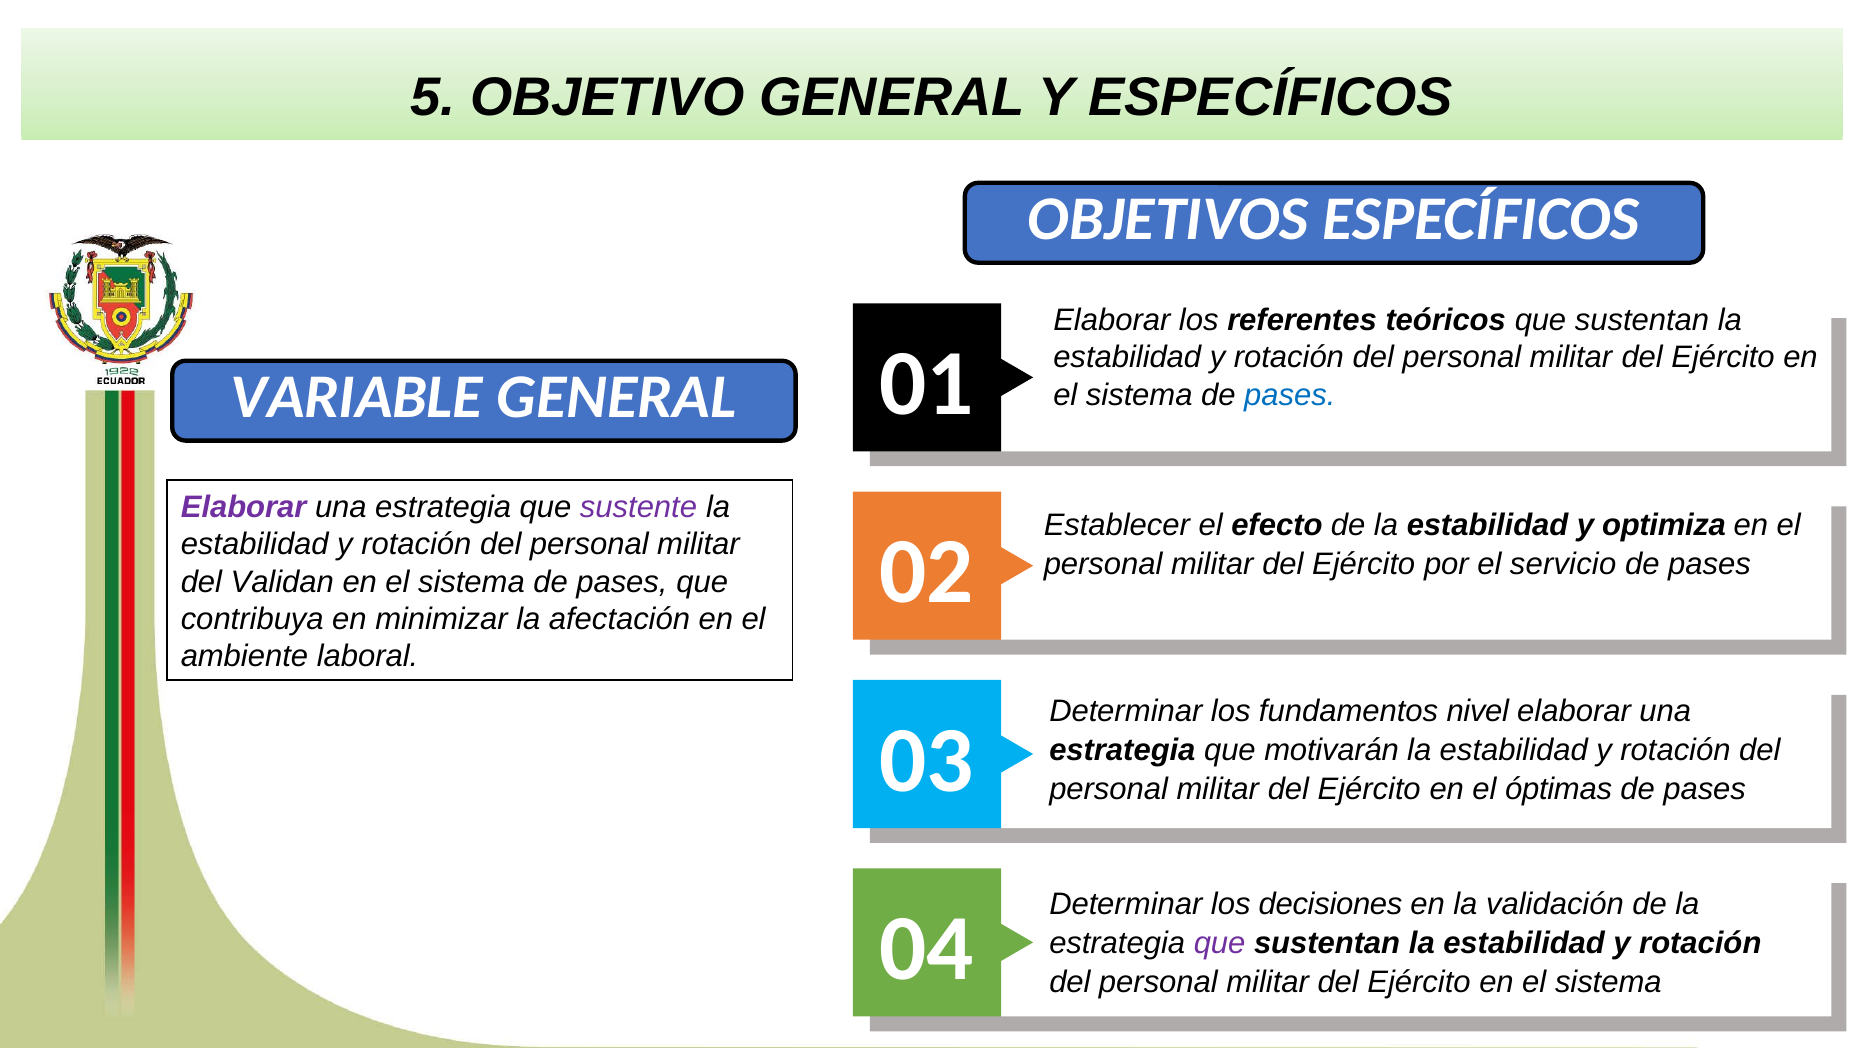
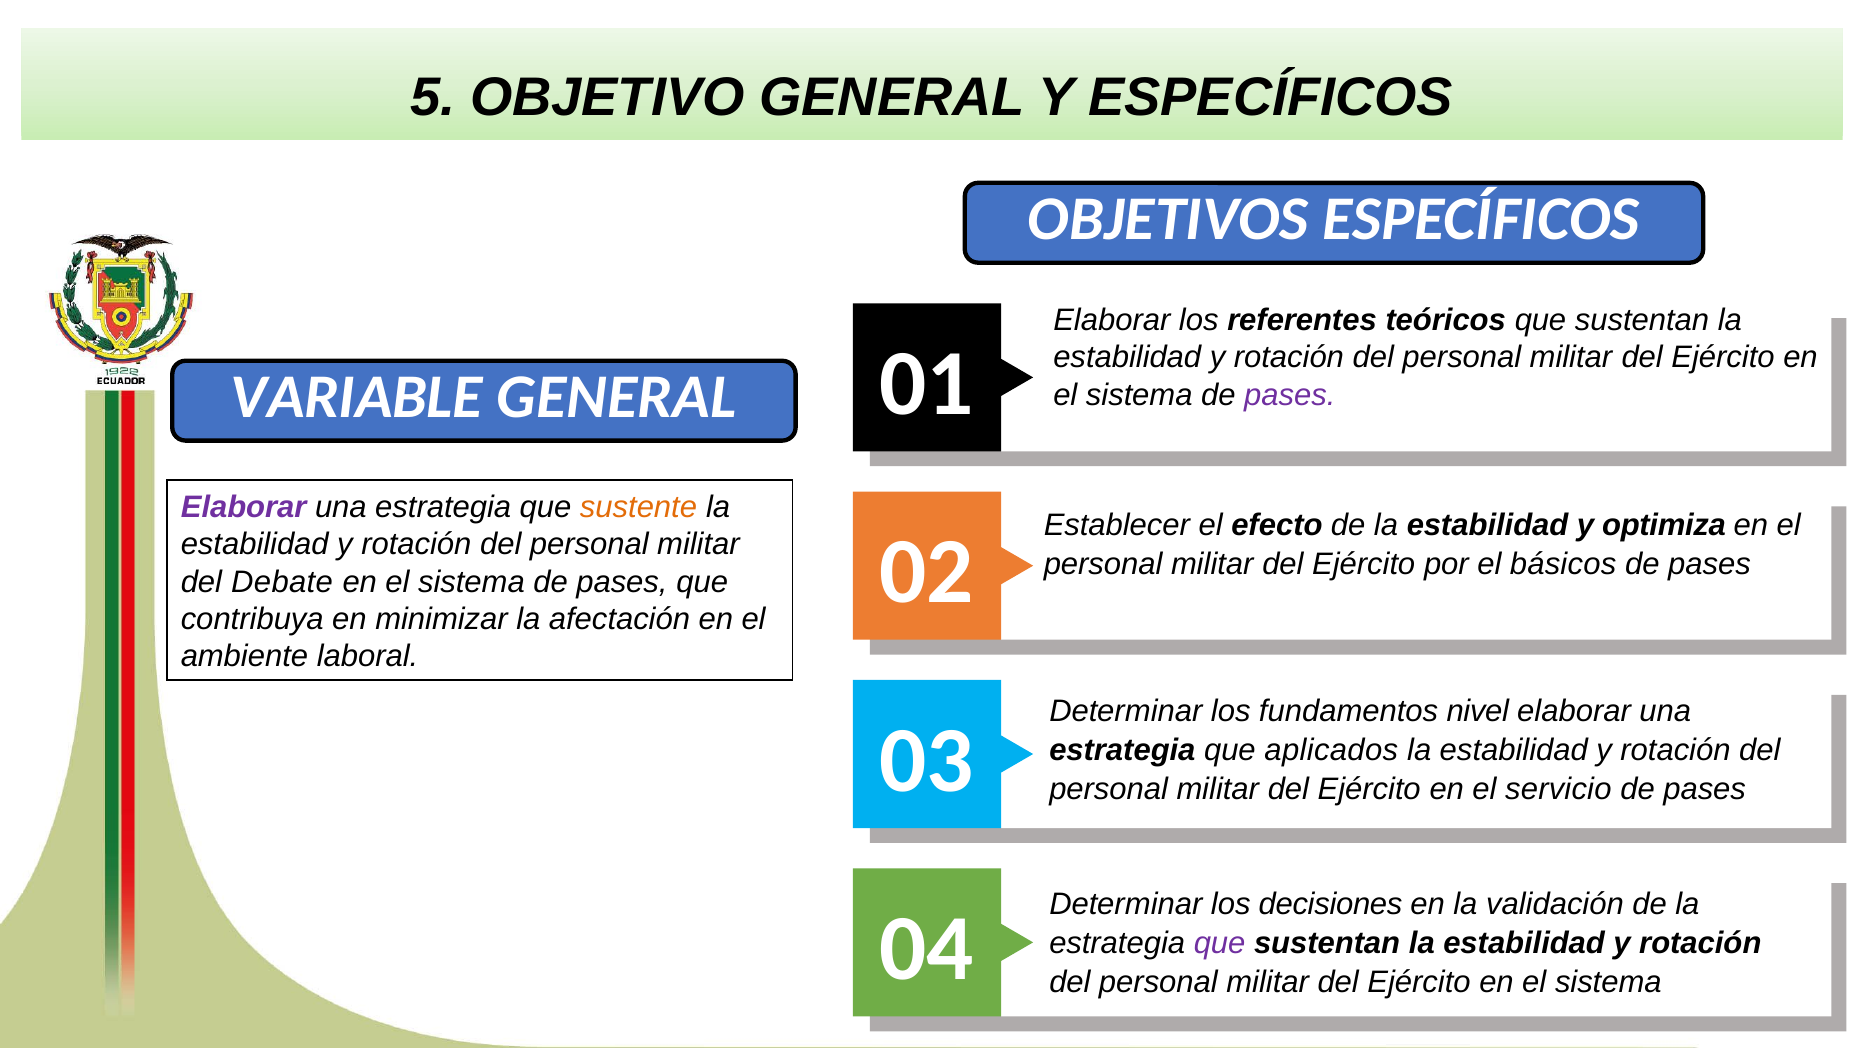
pases colour: blue -> purple (1290, 395)
sustente colour: purple -> orange (639, 508)
servicio: servicio -> básicos (1563, 565)
Validan: Validan -> Debate (282, 582)
motivarán: motivarán -> aplicados (1331, 750)
óptimas: óptimas -> servicio (1558, 789)
